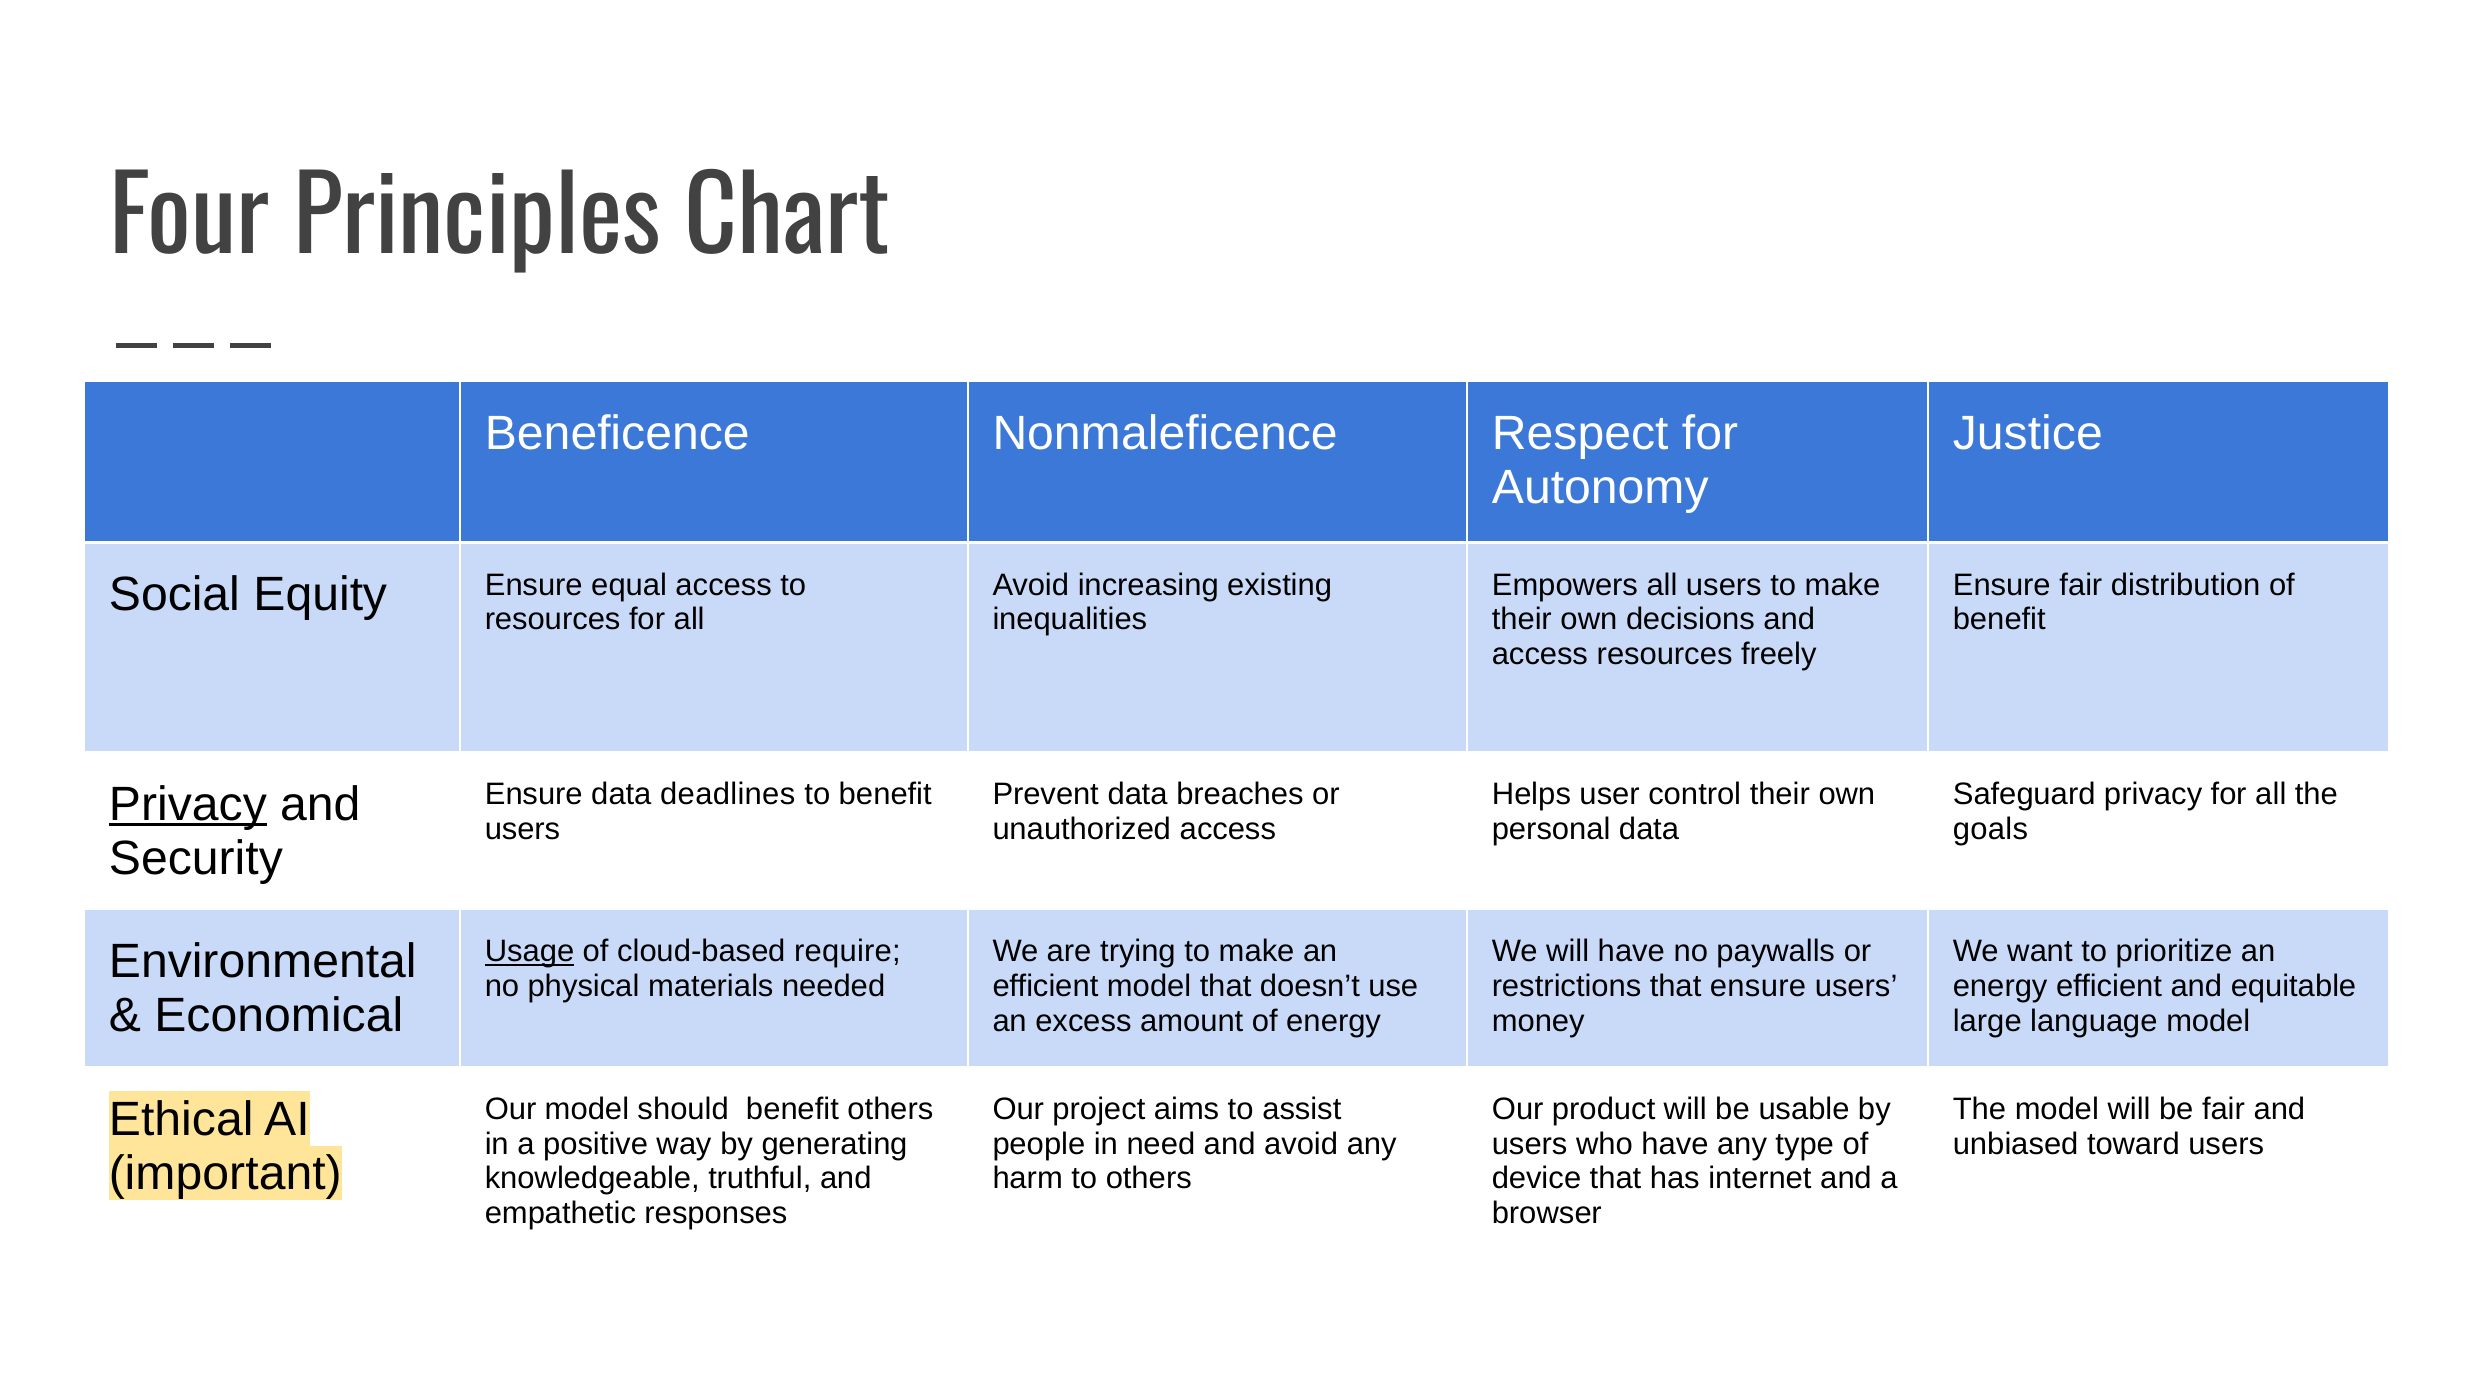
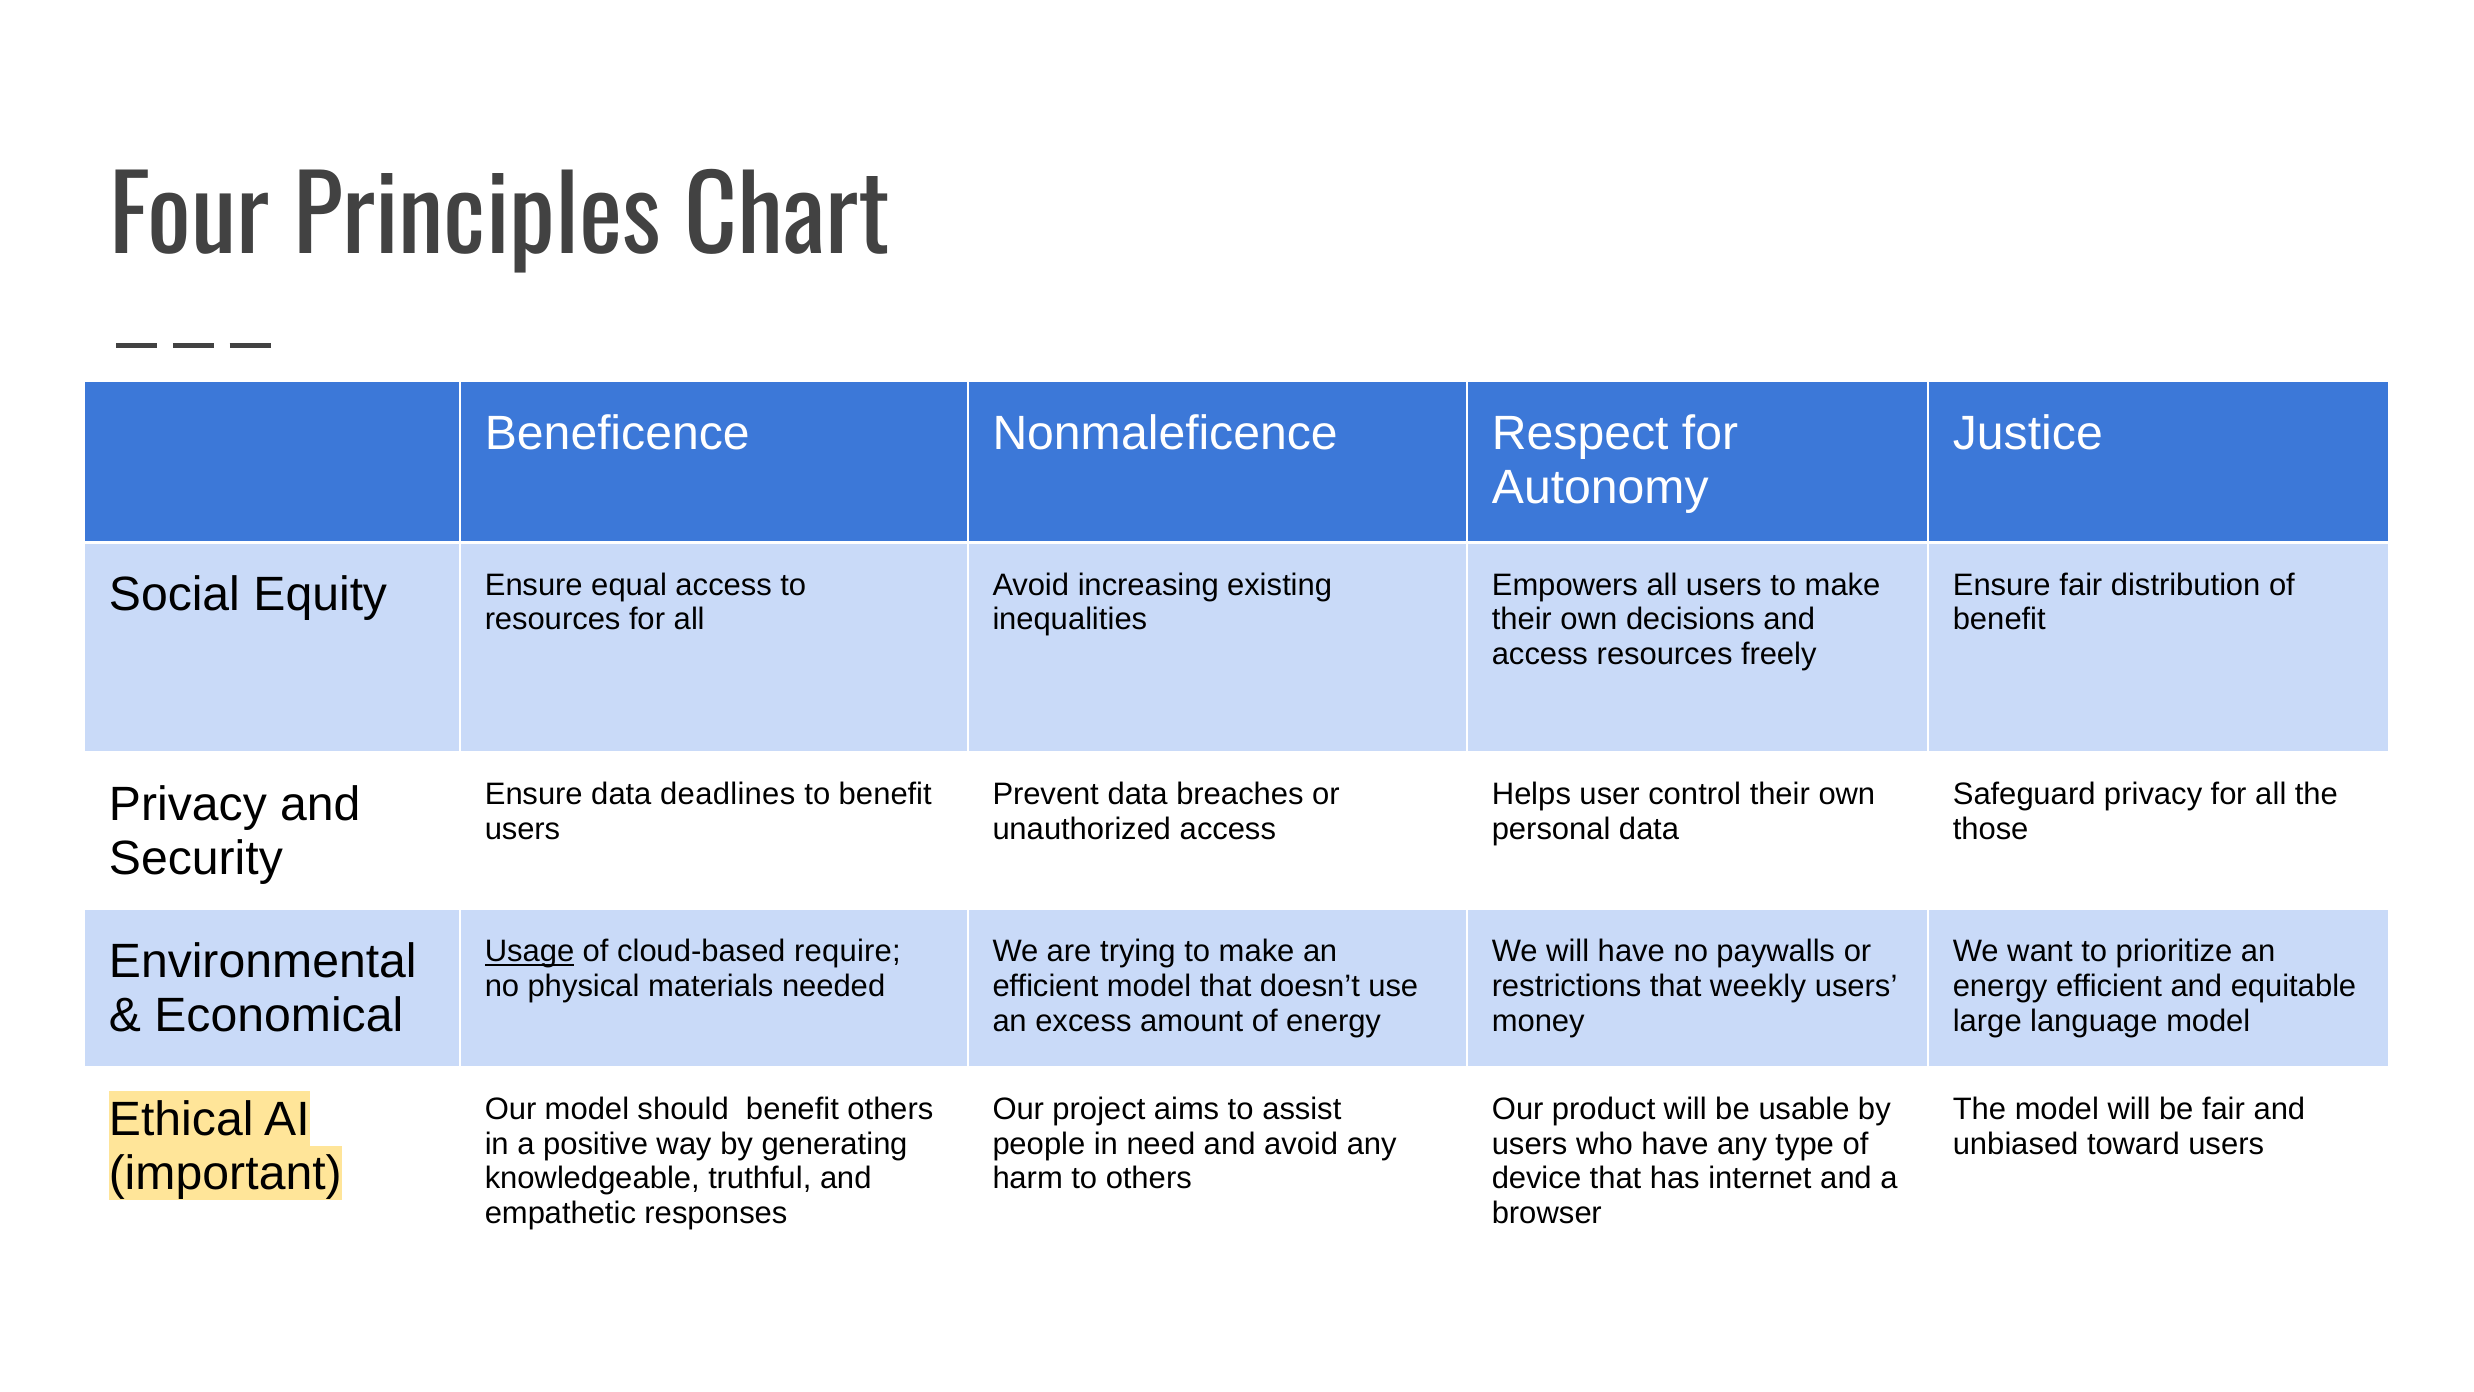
Privacy underline: present -> none (188, 804)
goals: goals -> those (1991, 829)
that ensure: ensure -> weekly (1758, 986)
